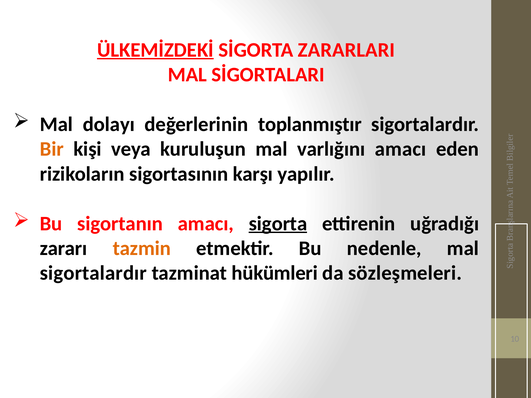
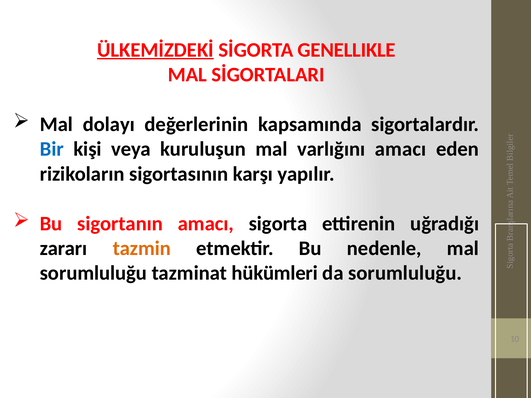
ZARARLARI: ZARARLARI -> GENELLIKLE (347, 50)
toplanmıştır: toplanmıştır -> kapsamında (310, 124)
Bir colour: orange -> blue (52, 149)
sigorta underline: present -> none (278, 224)
sigortalardır: sigortalardır -> sorumluluğu (93, 273)
da sözleşmeleri: sözleşmeleri -> sorumluluğu (405, 273)
